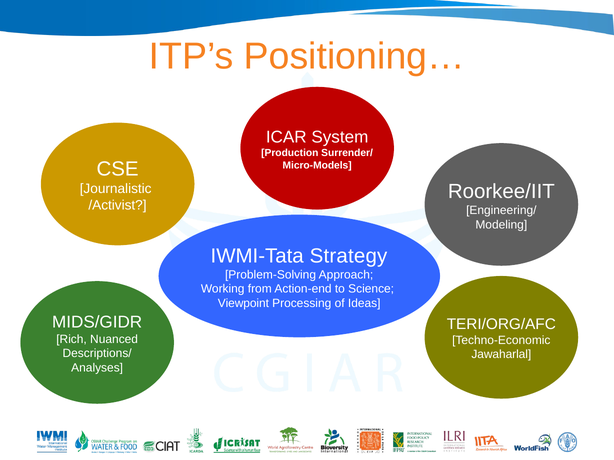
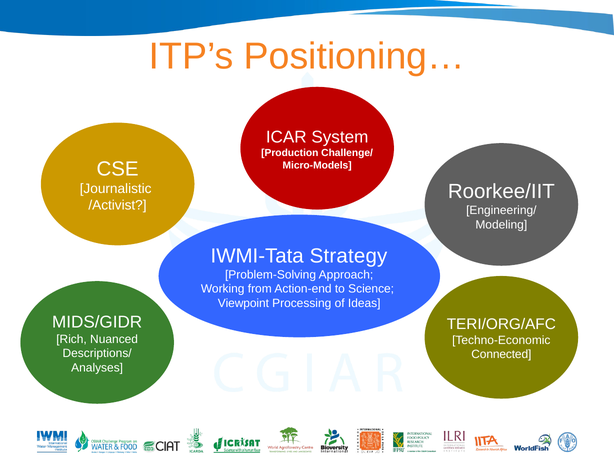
Surrender/: Surrender/ -> Challenge/ (347, 153)
Jawaharlal: Jawaharlal -> Connected (501, 355)
